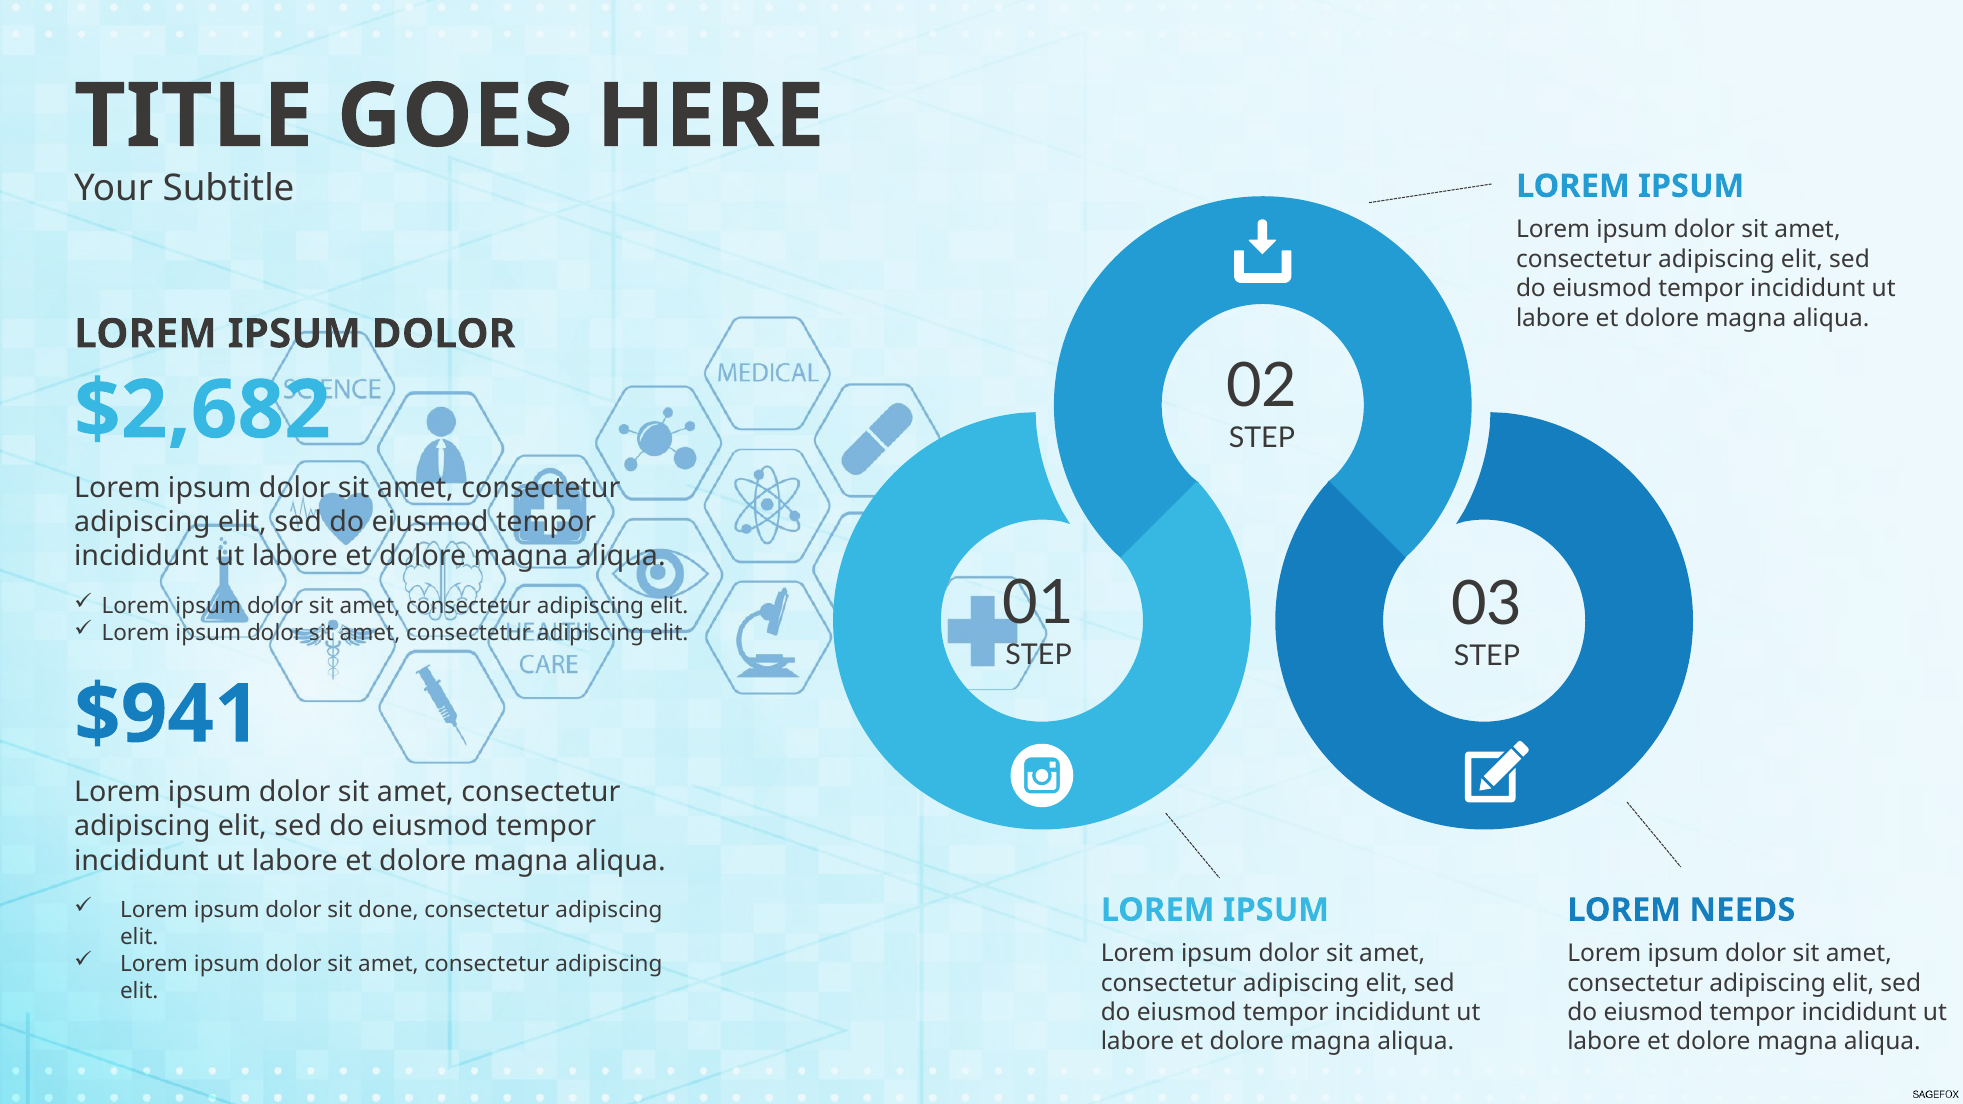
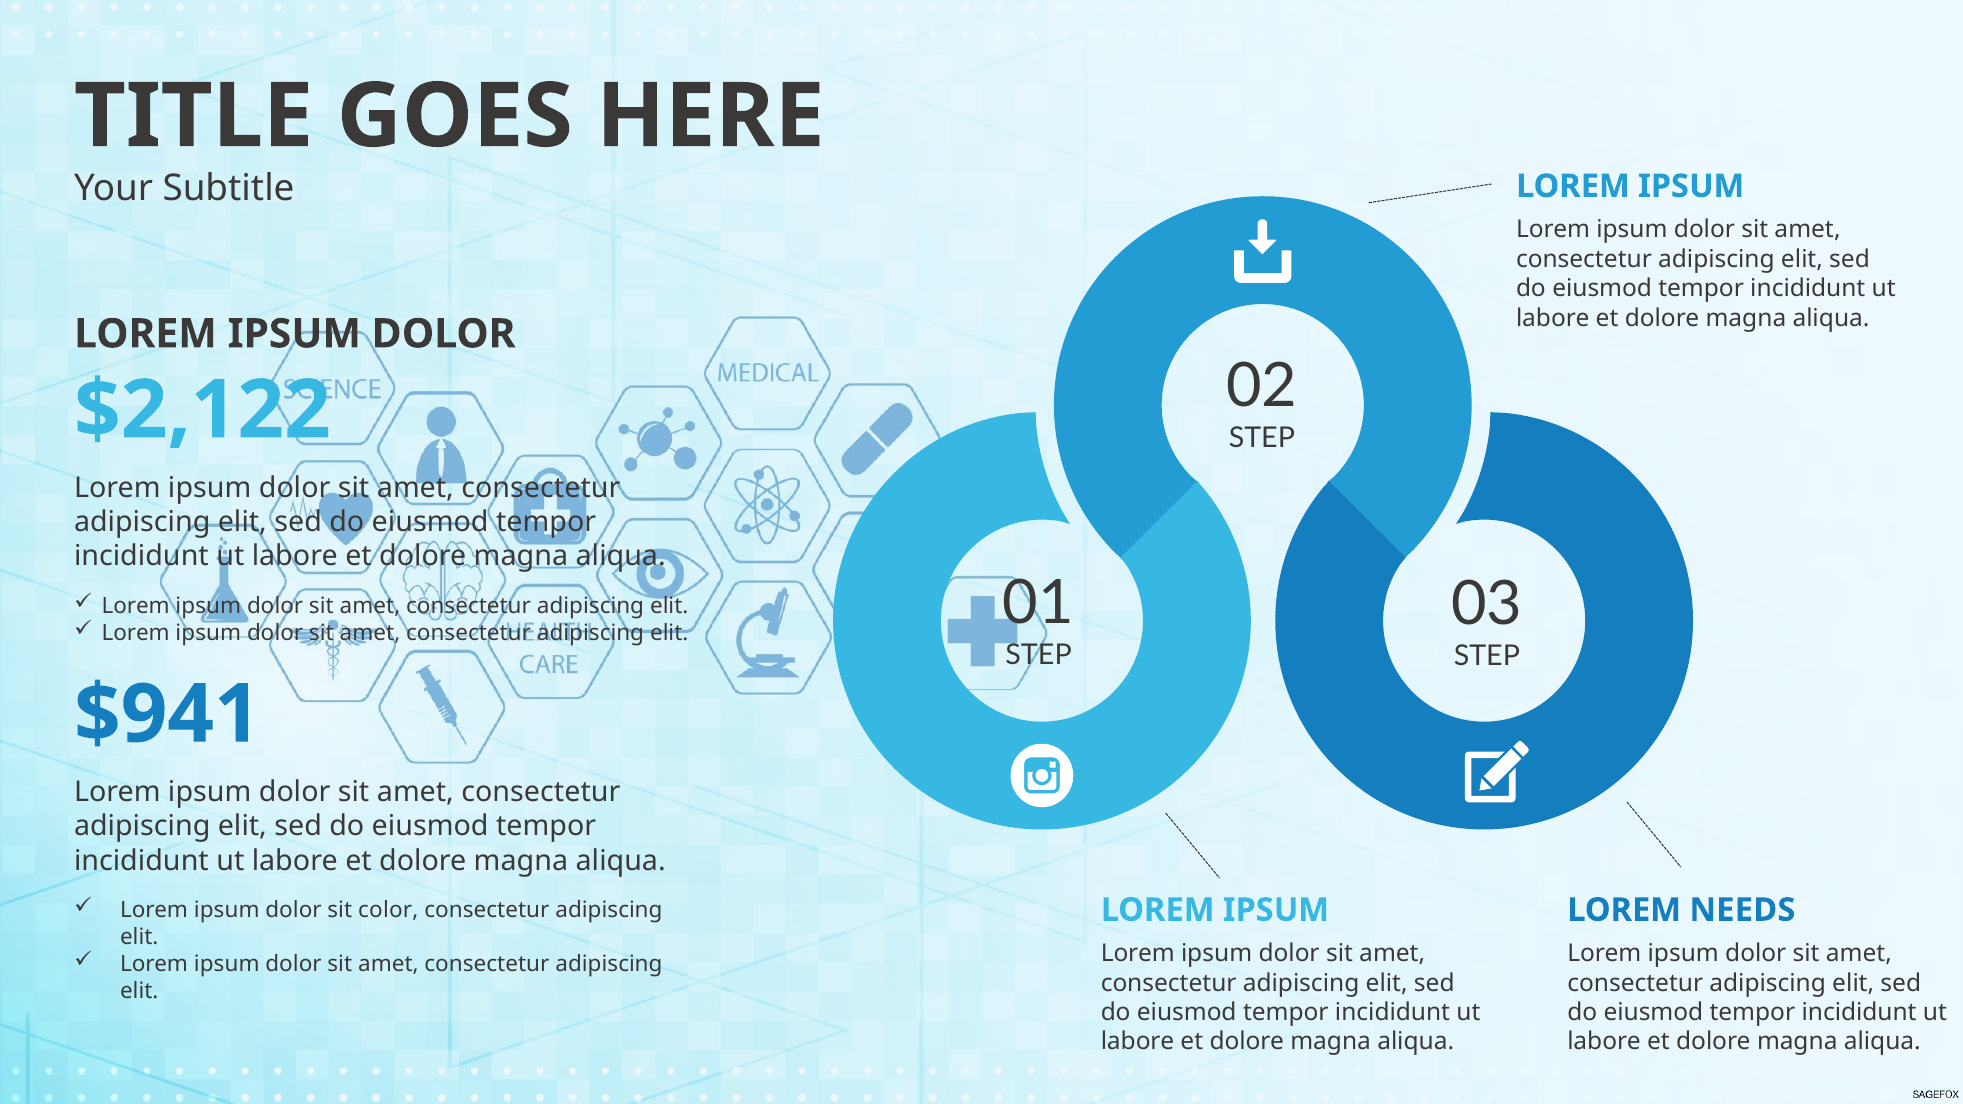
$2,682: $2,682 -> $2,122 (202, 410)
done: done -> color (388, 911)
